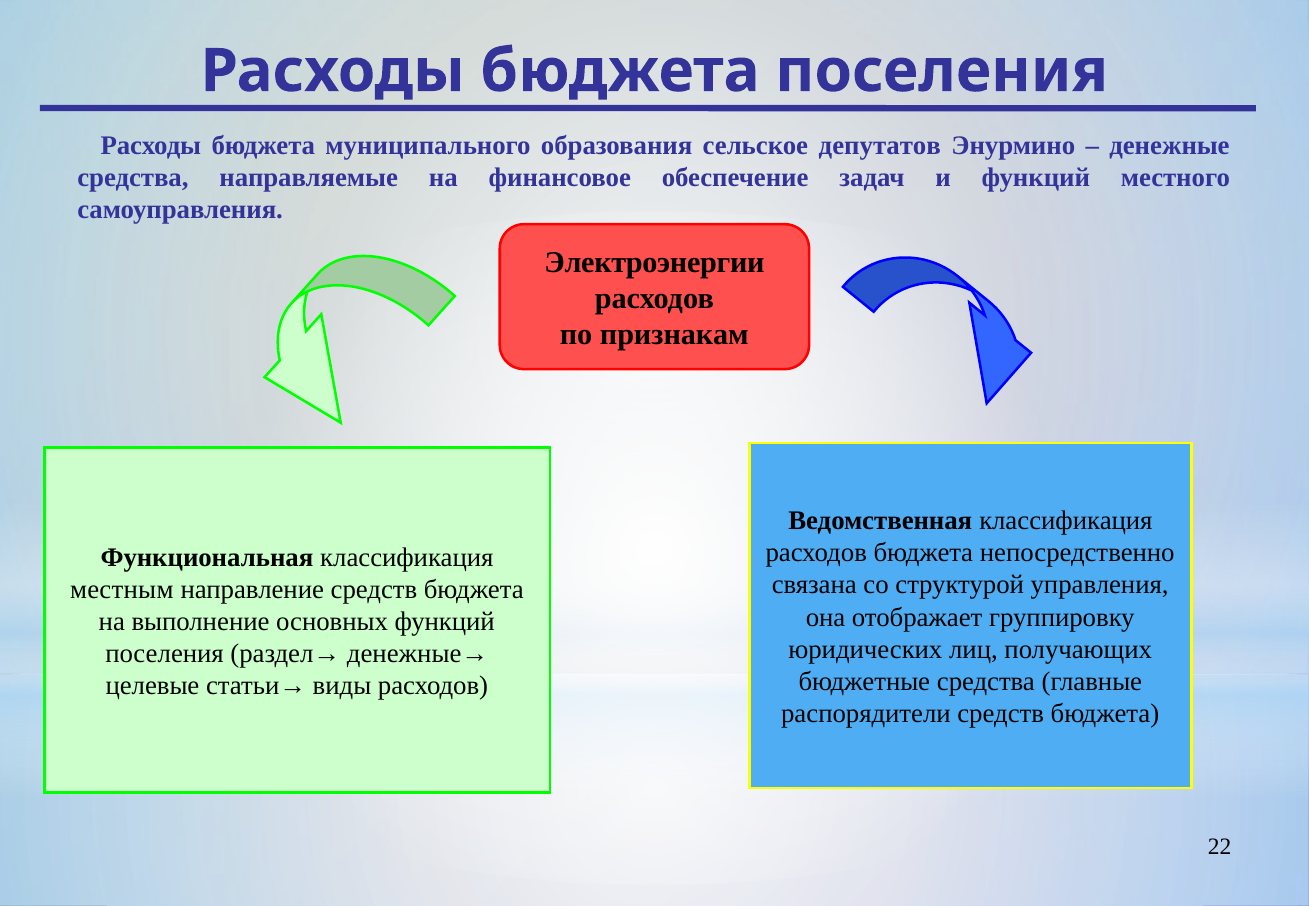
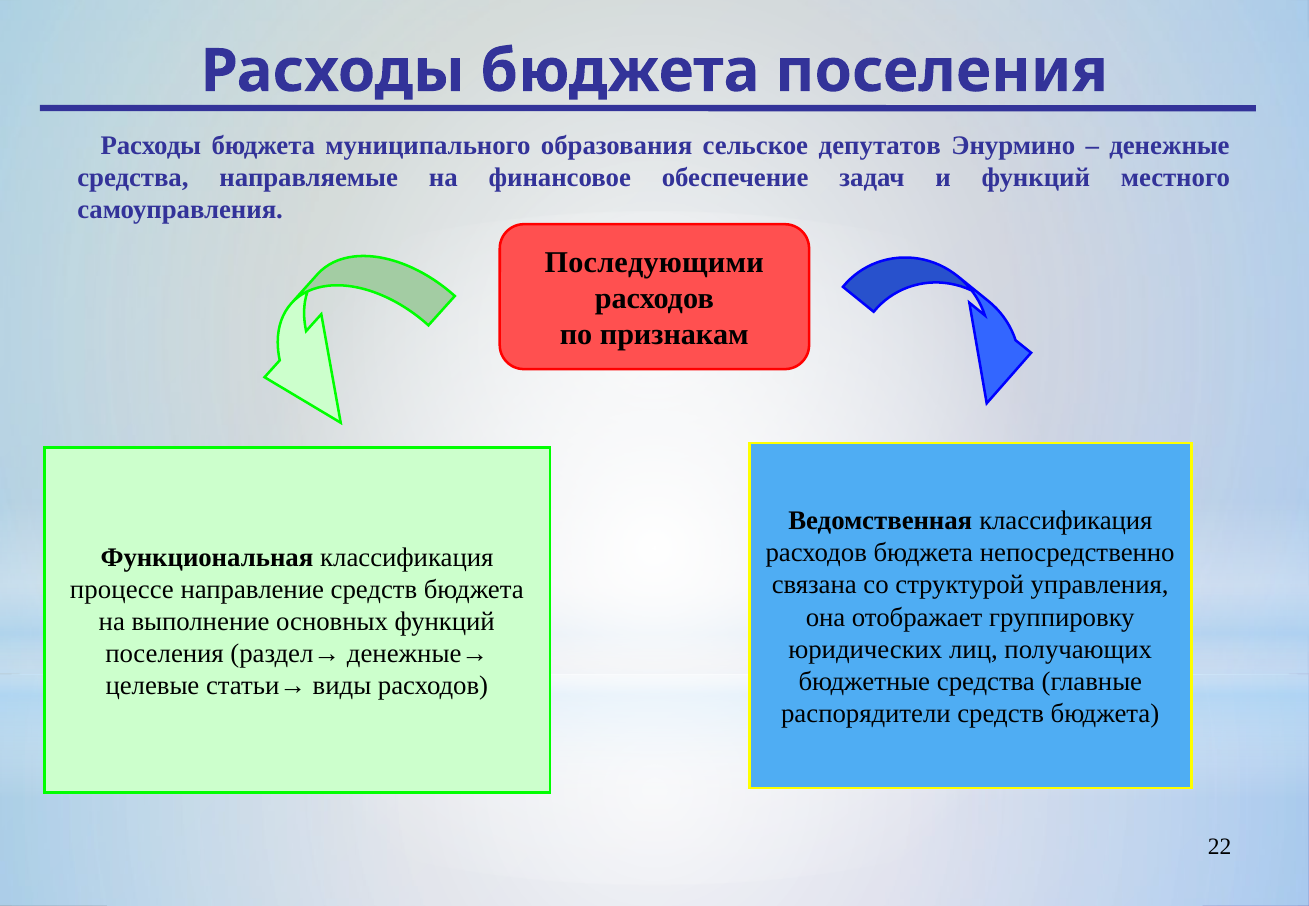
Электроэнергии: Электроэнергии -> Последующими (654, 263)
местным: местным -> процессе (122, 590)
